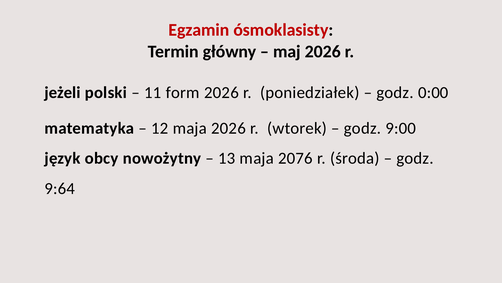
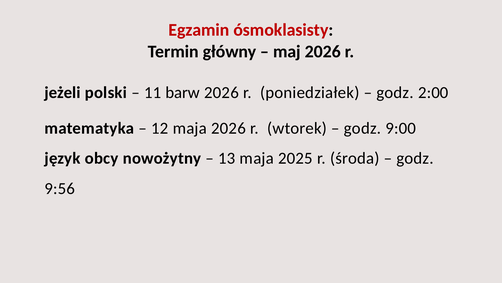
form: form -> barw (183, 93)
0:00: 0:00 -> 2:00 (433, 93)
2076: 2076 -> 2025 (295, 158)
9:64: 9:64 -> 9:56 (60, 188)
